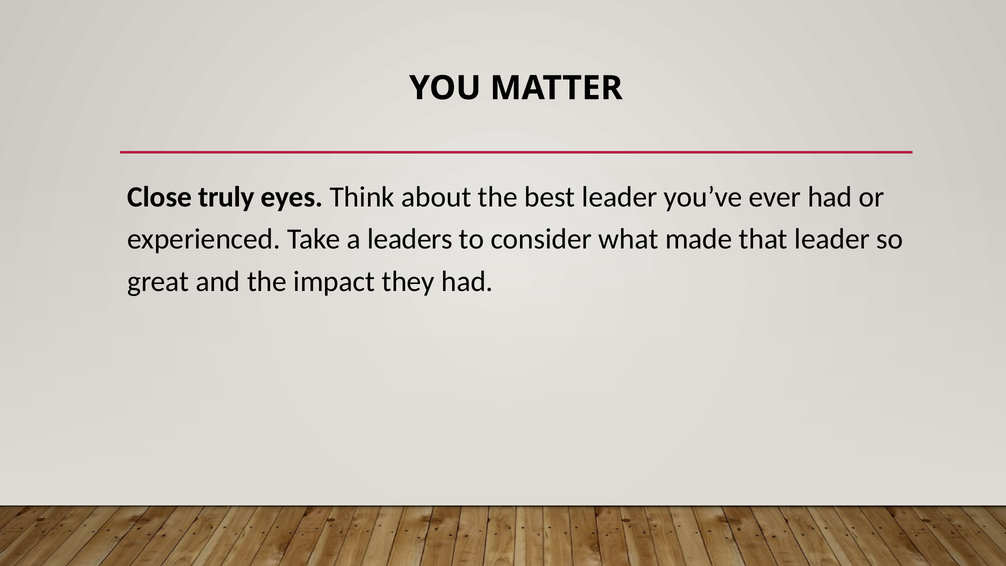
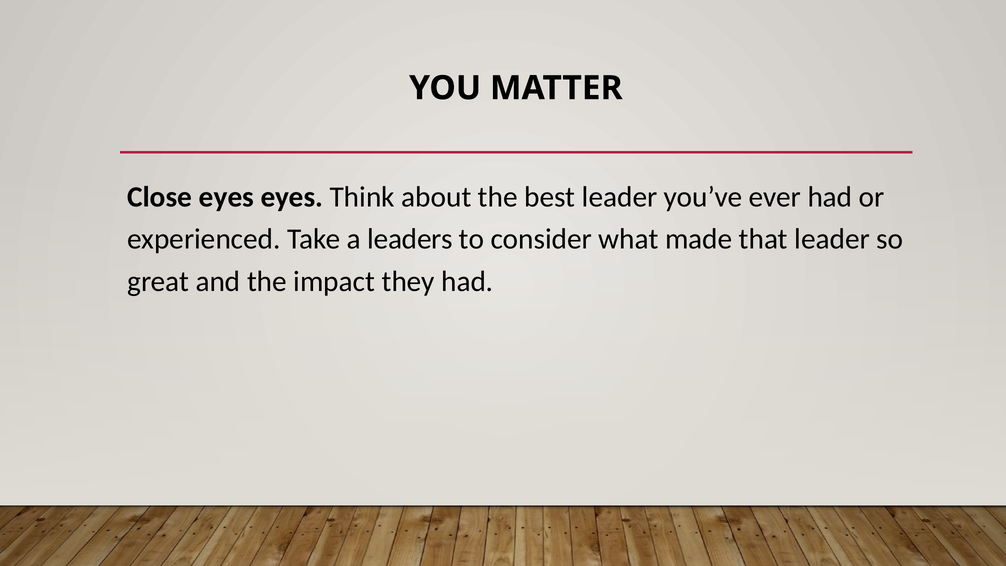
Close truly: truly -> eyes (226, 197)
